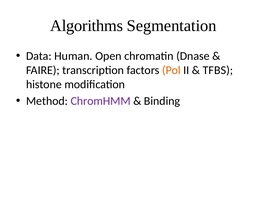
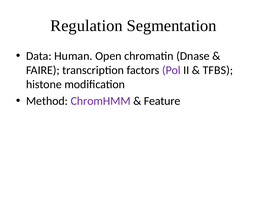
Algorithms: Algorithms -> Regulation (86, 26)
Pol colour: orange -> purple (171, 70)
Binding: Binding -> Feature (162, 101)
